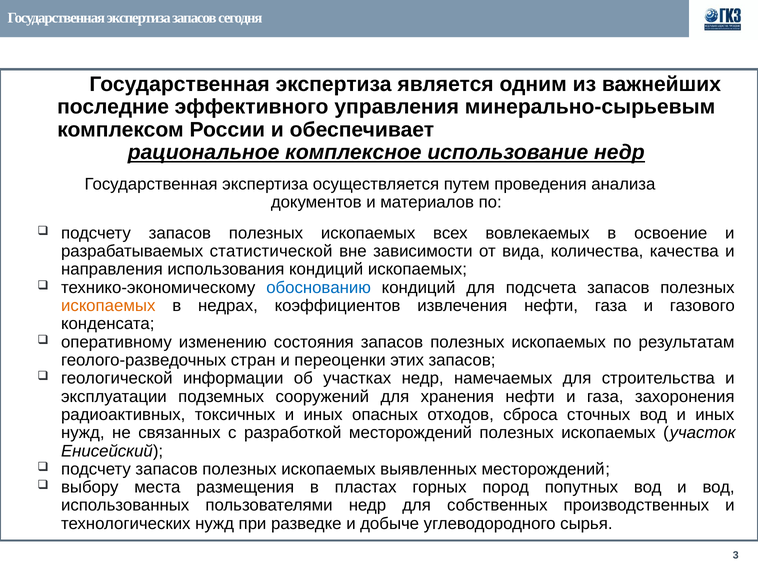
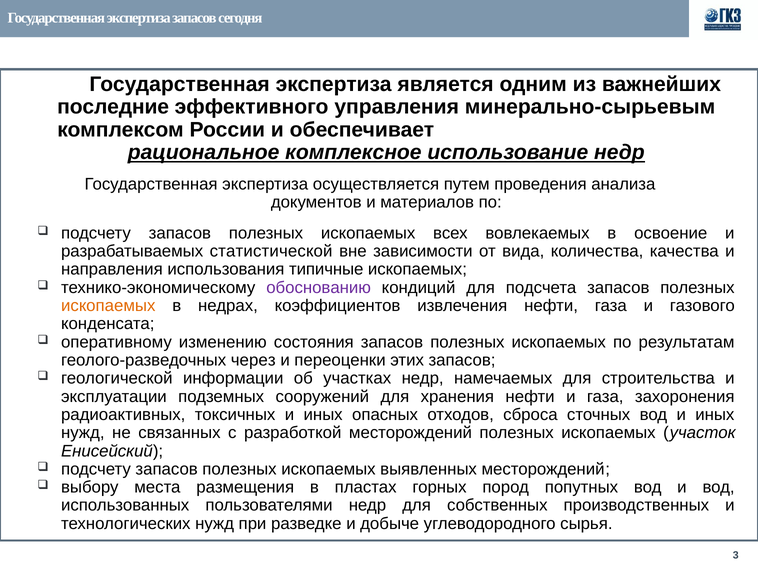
использования кондиций: кондиций -> типичные (326, 270)
обоснованию colour: blue -> purple (319, 288)
стран: стран -> через (253, 360)
